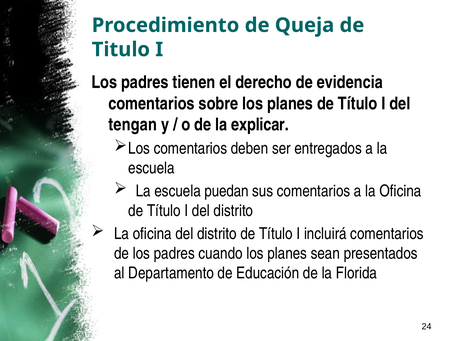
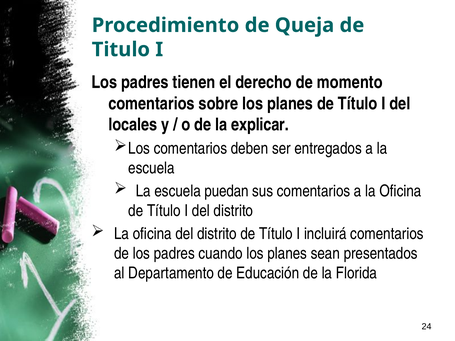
evidencia: evidencia -> momento (350, 82)
tengan: tengan -> locales (133, 125)
